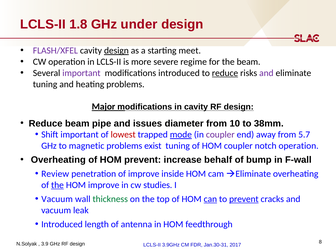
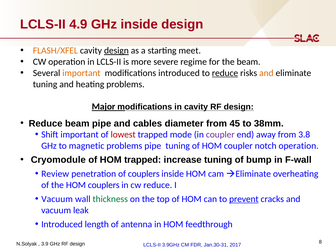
1.8: 1.8 -> 4.9 (78, 24)
GHz under: under -> inside (139, 24)
FLASH/XFEL colour: purple -> orange (55, 51)
important colour: purple -> orange (81, 73)
and colour: purple -> orange (266, 73)
issues: issues -> cables (148, 123)
10: 10 -> 45 (235, 123)
mode underline: present -> none (181, 135)
5.7: 5.7 -> 3.8 (304, 135)
problems exist: exist -> pipe (153, 146)
Overheating: Overheating -> Cryomodule (58, 160)
HOM prevent: prevent -> trapped (143, 160)
increase behalf: behalf -> tuning (218, 160)
of improve: improve -> couplers (144, 174)
the underline: present -> none (57, 185)
HOM improve: improve -> couplers (104, 185)
cw studies: studies -> reduce (158, 185)
can underline: present -> none (210, 199)
